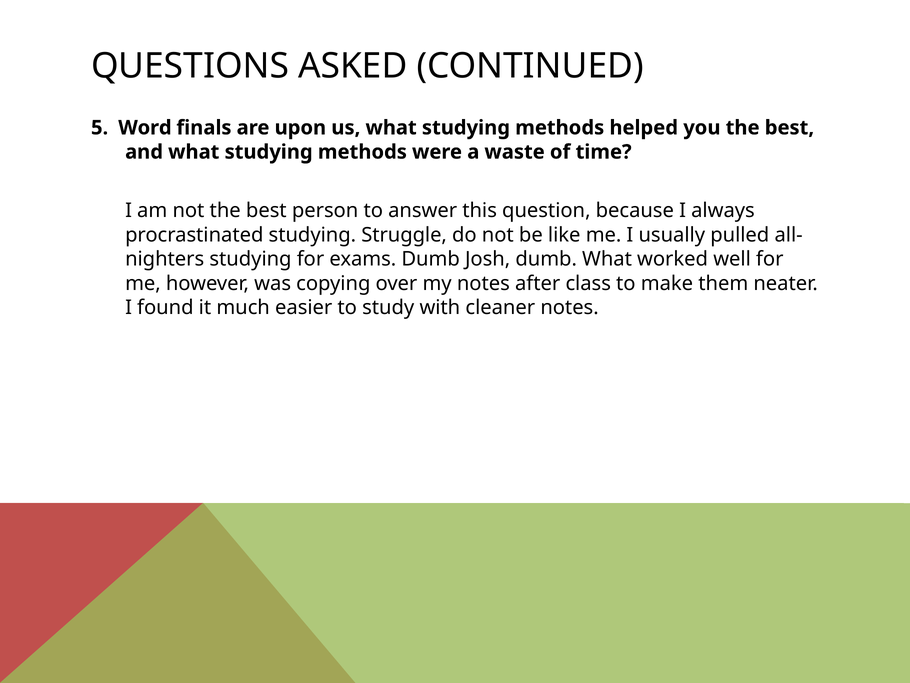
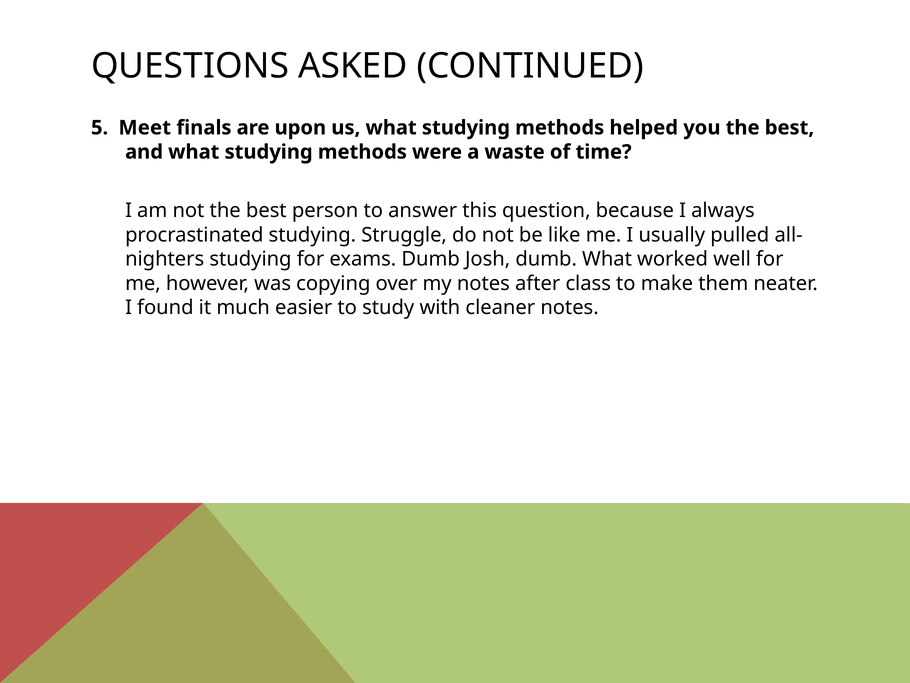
Word: Word -> Meet (145, 128)
